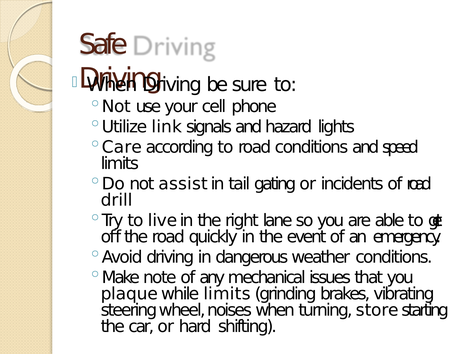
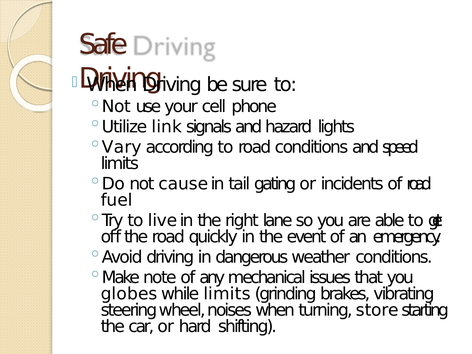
Care: Care -> Vary (122, 147)
assist: assist -> cause (183, 184)
drill: drill -> fuel (117, 200)
plaque: plaque -> globes (129, 294)
